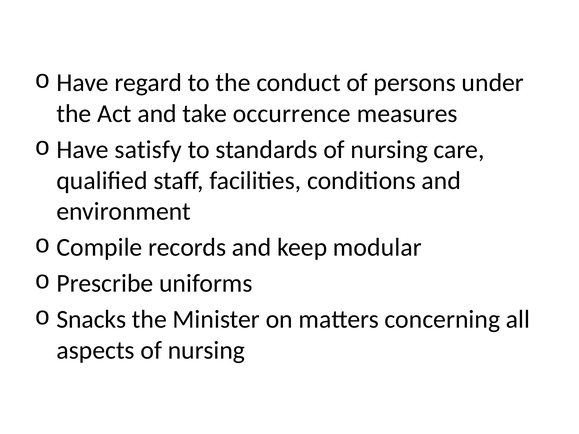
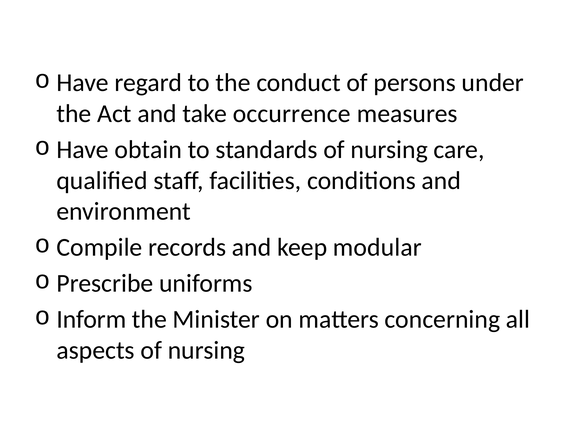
satisfy: satisfy -> obtain (148, 150)
Snacks: Snacks -> Inform (91, 320)
